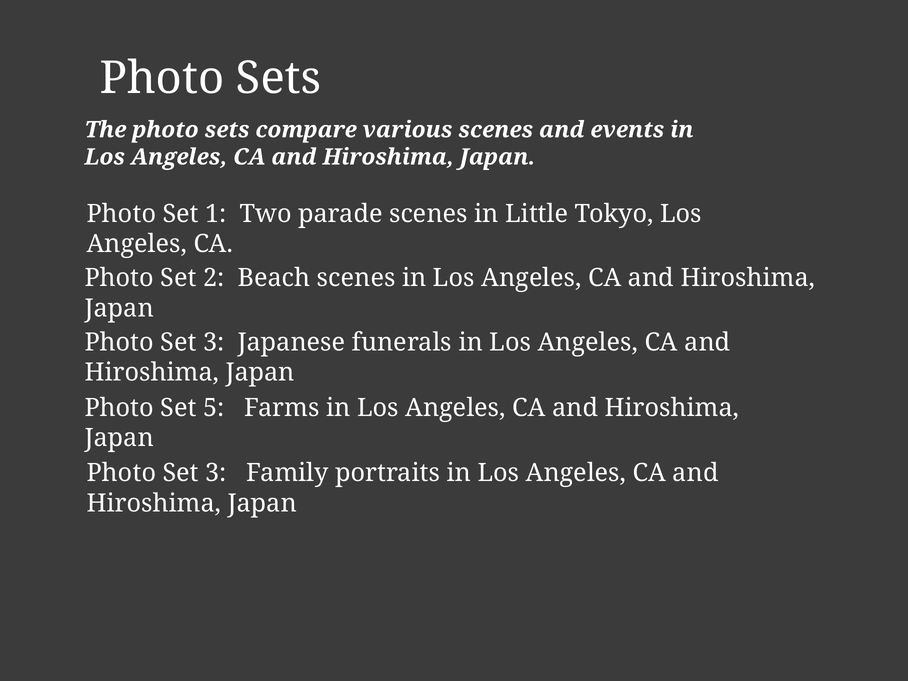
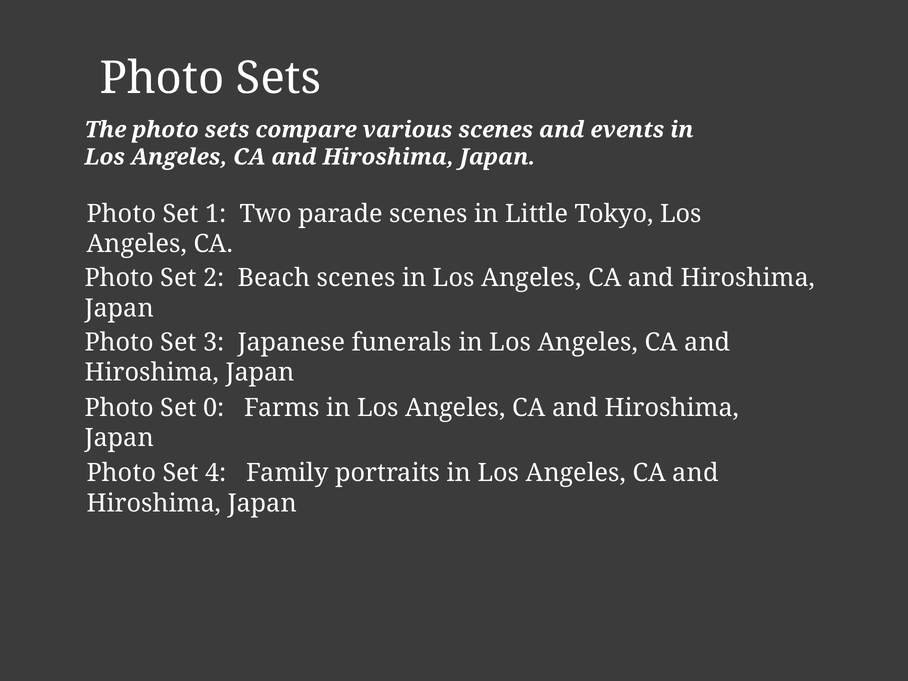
5: 5 -> 0 (214, 408)
3: 3 -> 4 (216, 473)
